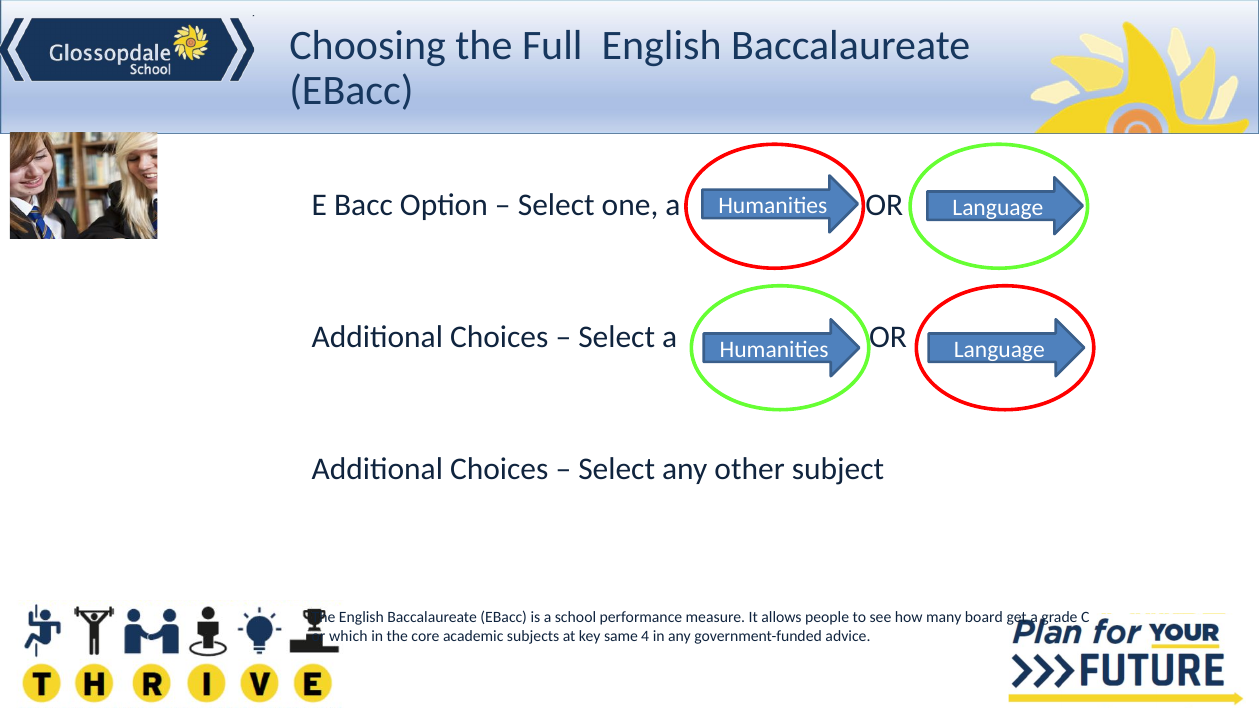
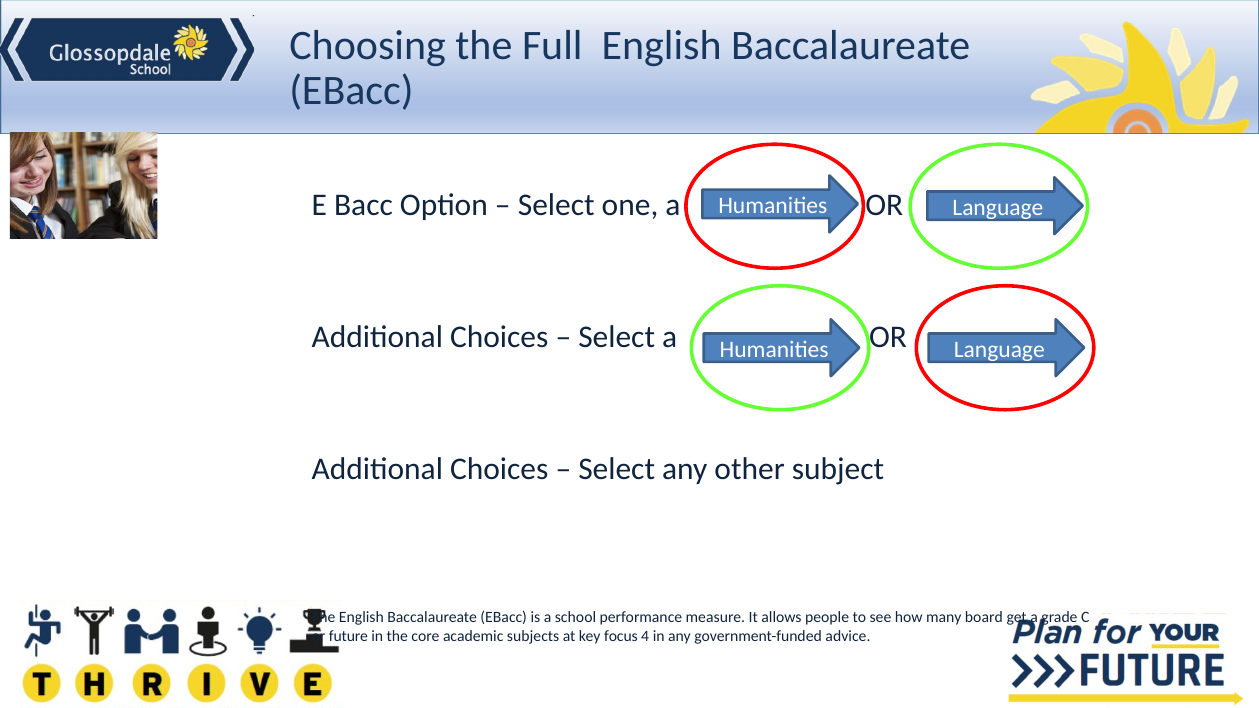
which: which -> future (349, 636)
same: same -> focus (621, 636)
